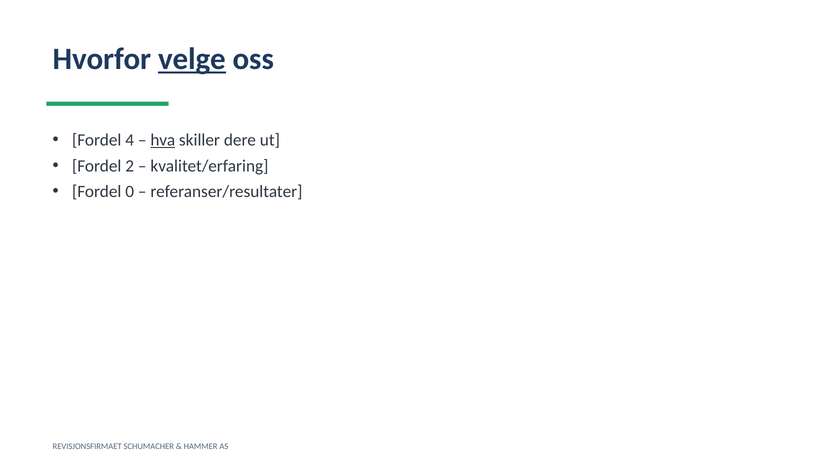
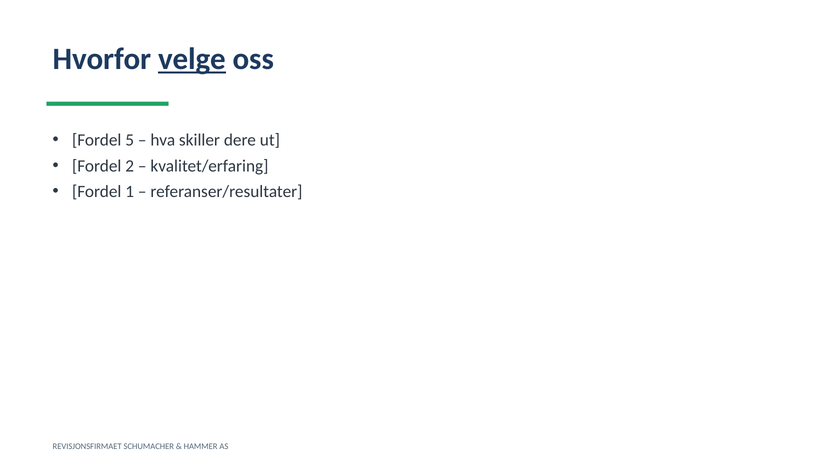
4: 4 -> 5 (130, 140)
hva underline: present -> none (163, 140)
0: 0 -> 1 (130, 192)
